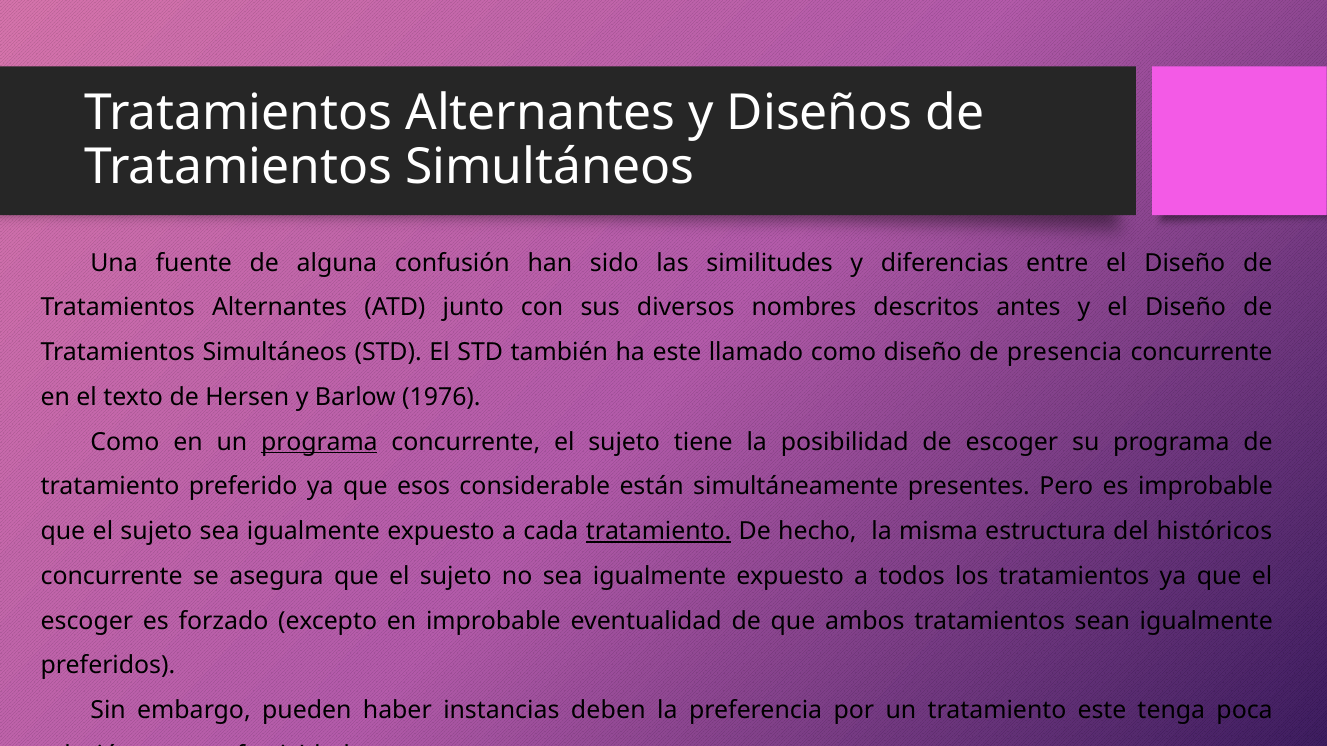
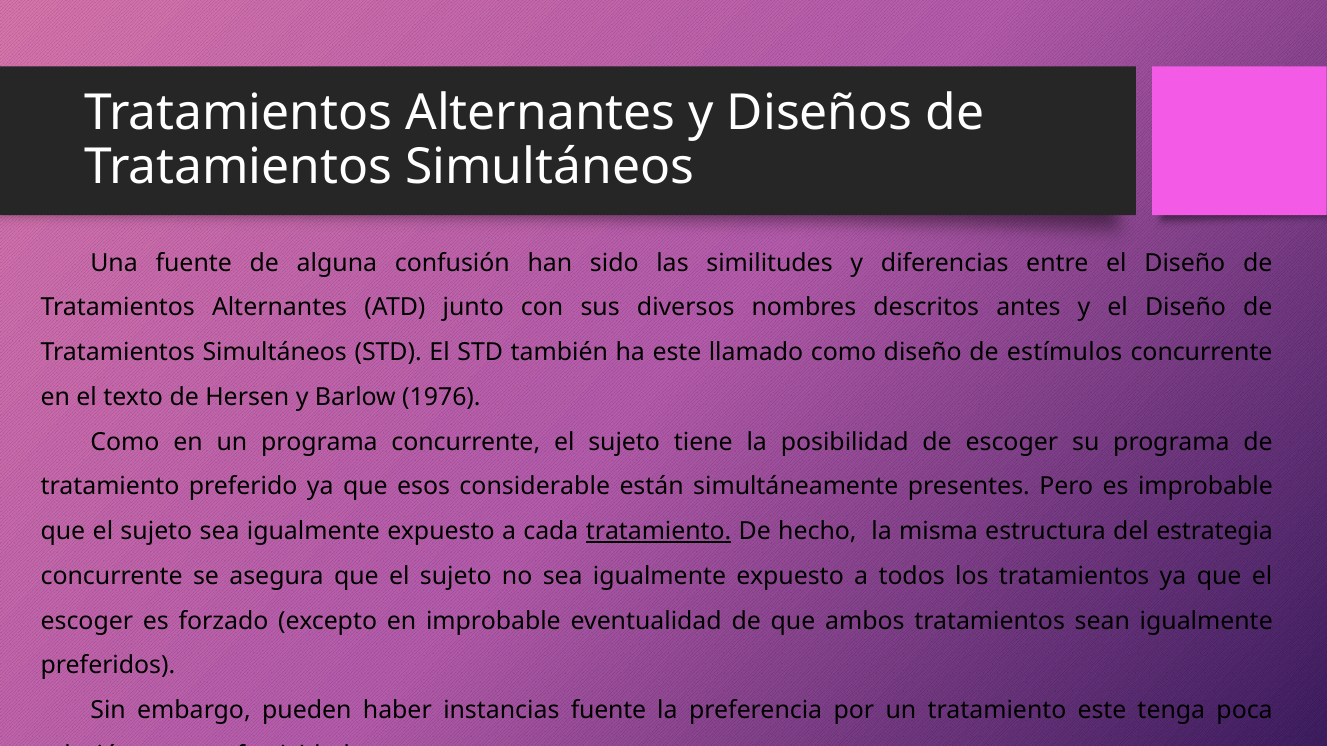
presencia: presencia -> estímulos (1065, 353)
programa underline: present -> none (319, 442)
históricos: históricos -> estrategia (1215, 532)
instancias deben: deben -> fuente (608, 711)
